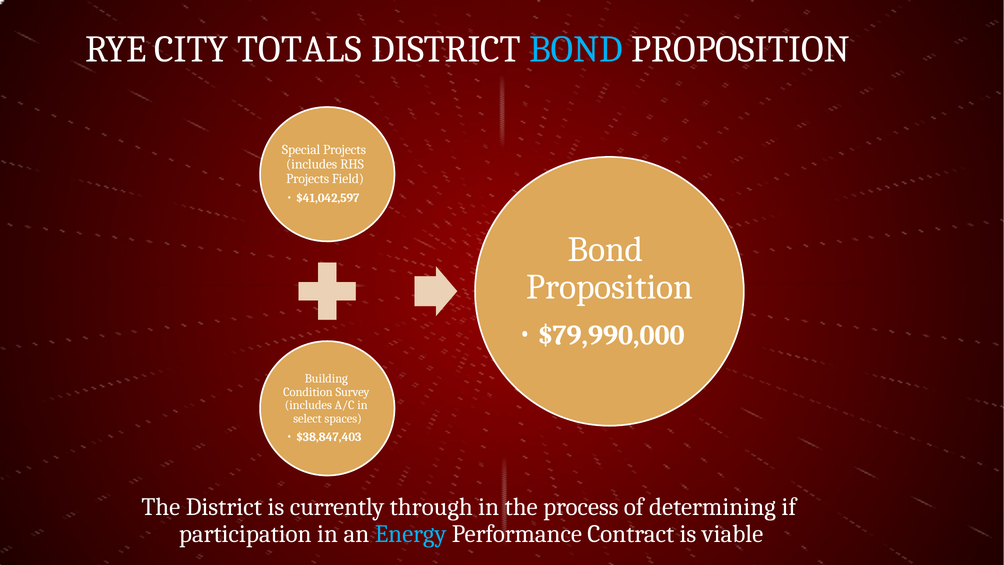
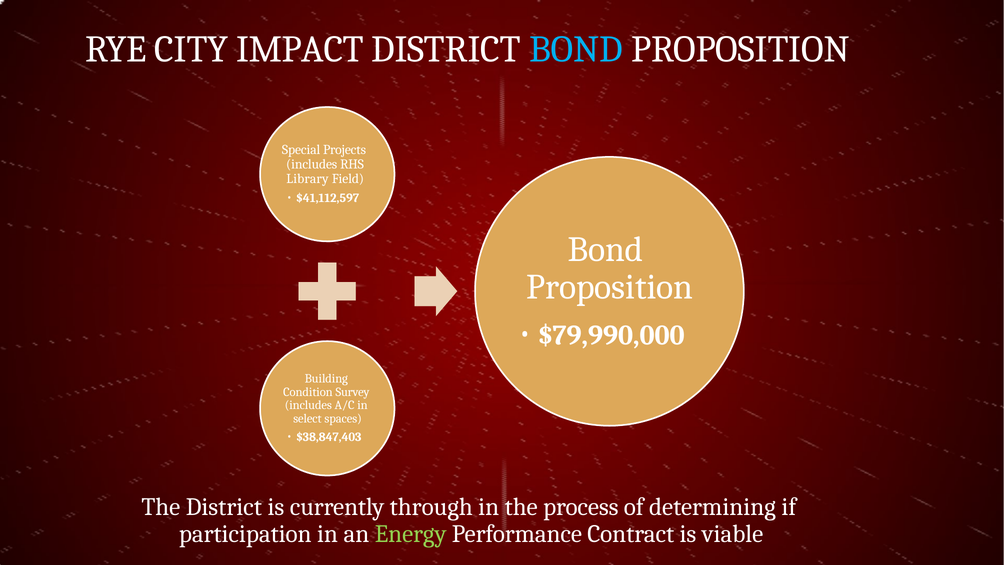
TOTALS: TOTALS -> IMPACT (300, 49)
Projects: Projects -> Library (307, 179)
$41,042,597: $41,042,597 -> $41,112,597 (328, 198)
Energy colour: light blue -> light green (411, 534)
